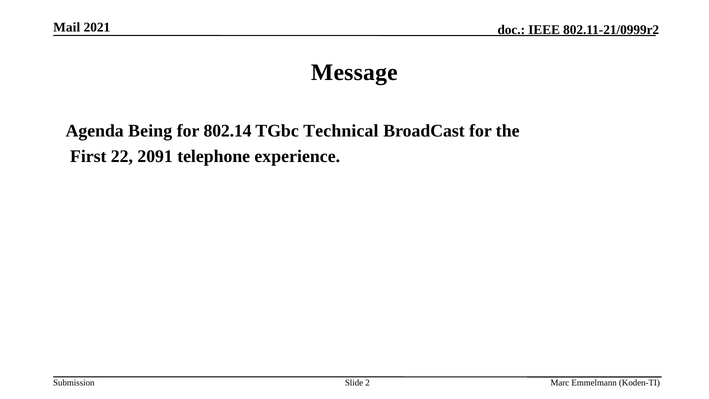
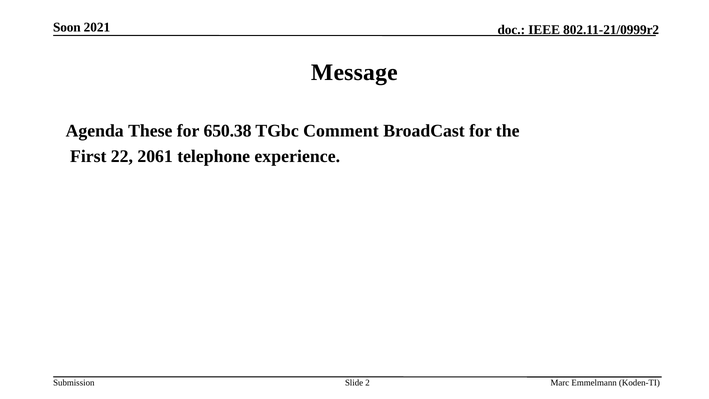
Mail: Mail -> Soon (67, 27)
Being: Being -> These (150, 131)
802.14: 802.14 -> 650.38 (228, 131)
Technical: Technical -> Comment (341, 131)
2091: 2091 -> 2061 (155, 156)
